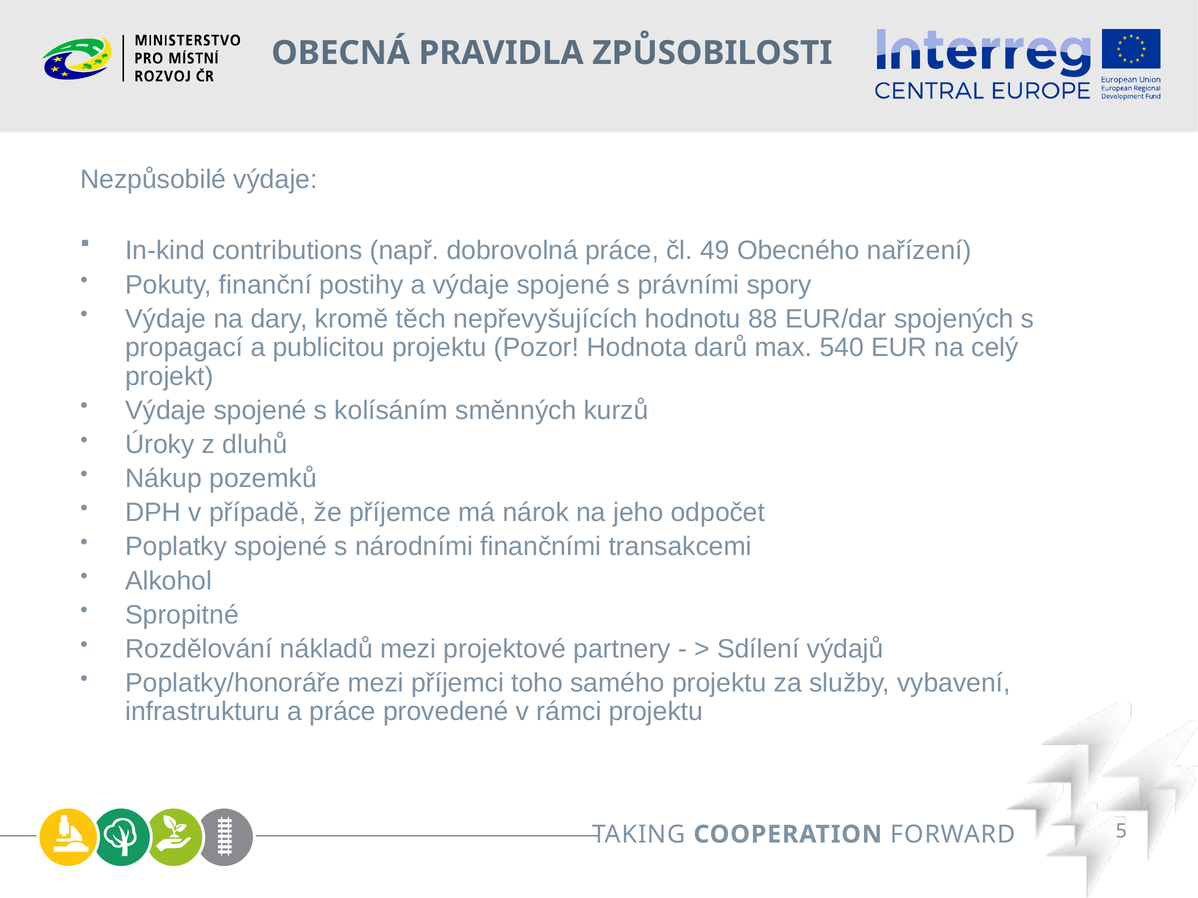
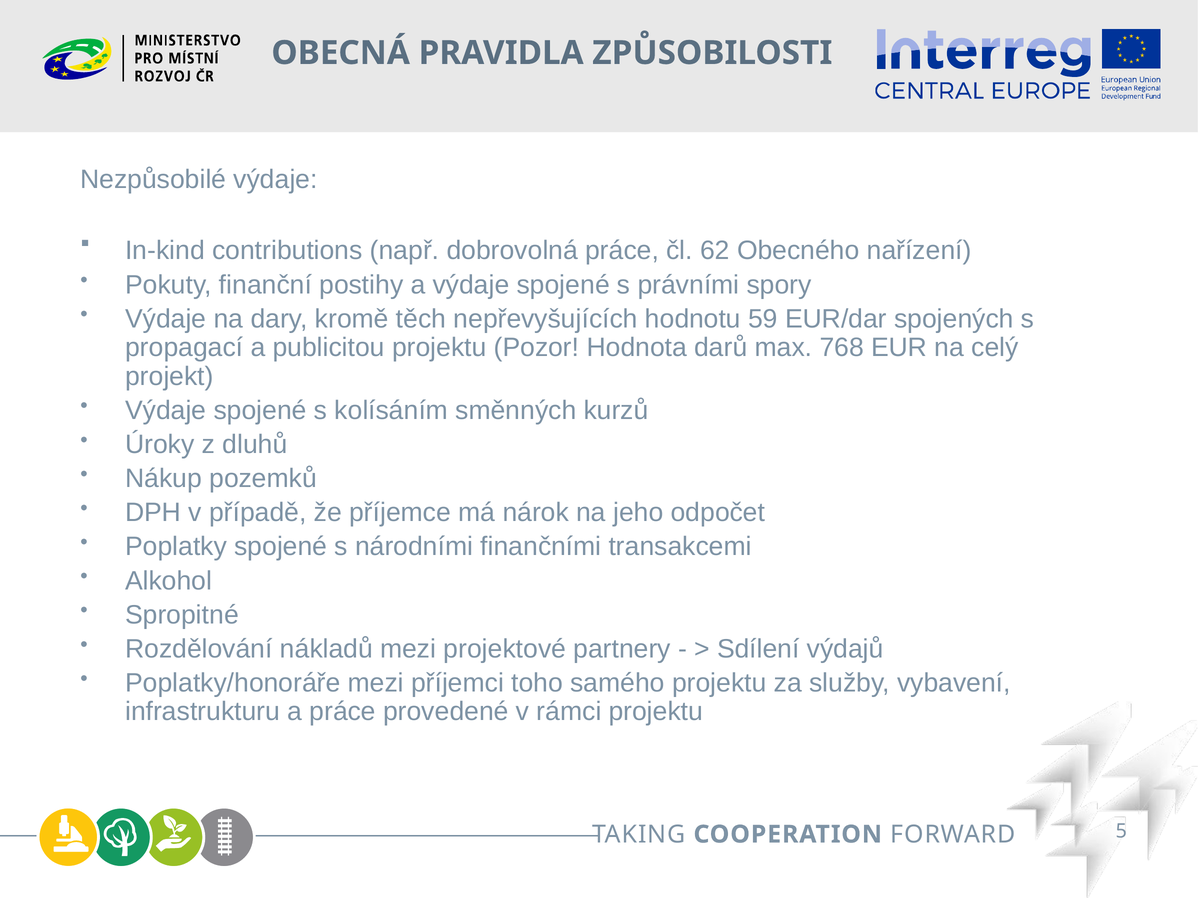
49: 49 -> 62 (715, 251)
88: 88 -> 59 (763, 319)
540: 540 -> 768 (842, 348)
